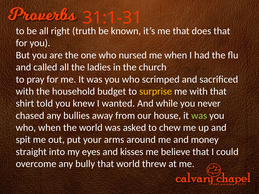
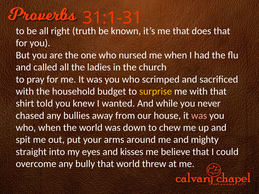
was colour: light green -> pink (199, 116)
asked: asked -> down (134, 128)
money: money -> mighty (205, 140)
